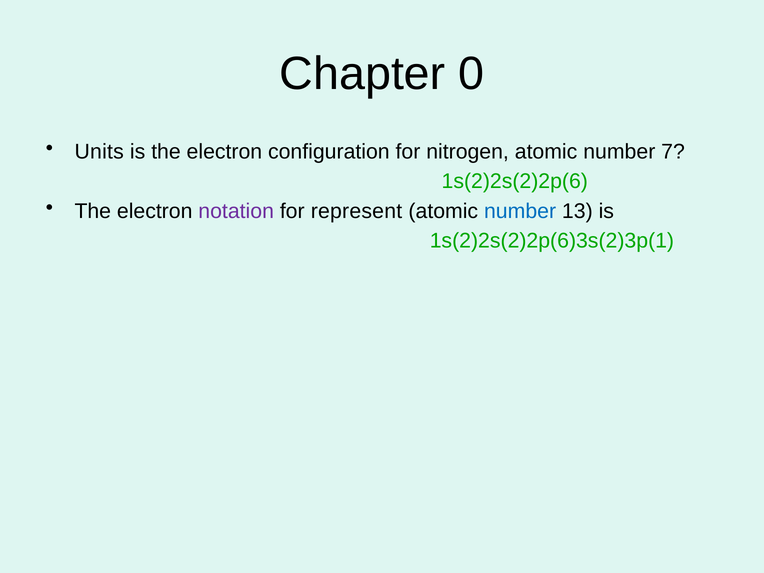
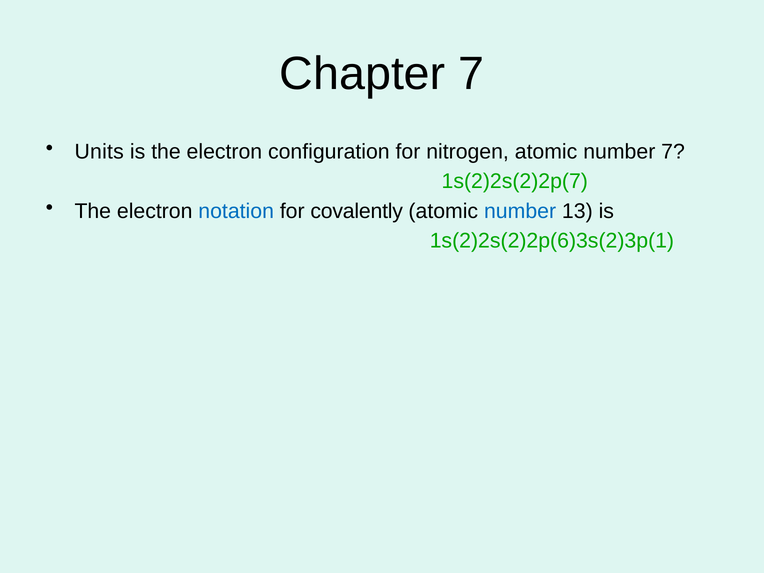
Chapter 0: 0 -> 7 (471, 74)
1s(2)2s(2)2p(6: 1s(2)2s(2)2p(6 -> 1s(2)2s(2)2p(7 (515, 181)
notation colour: purple -> blue (236, 211)
represent: represent -> covalently (357, 211)
